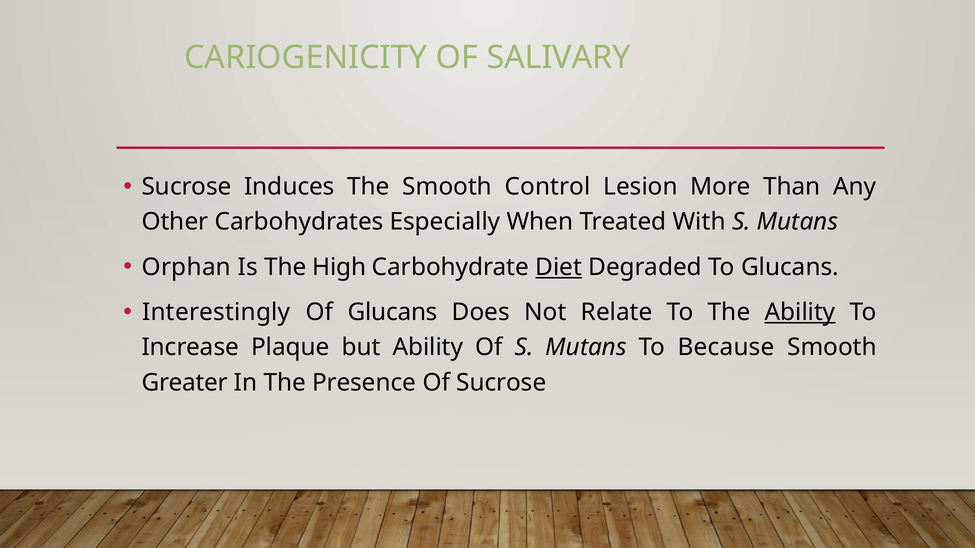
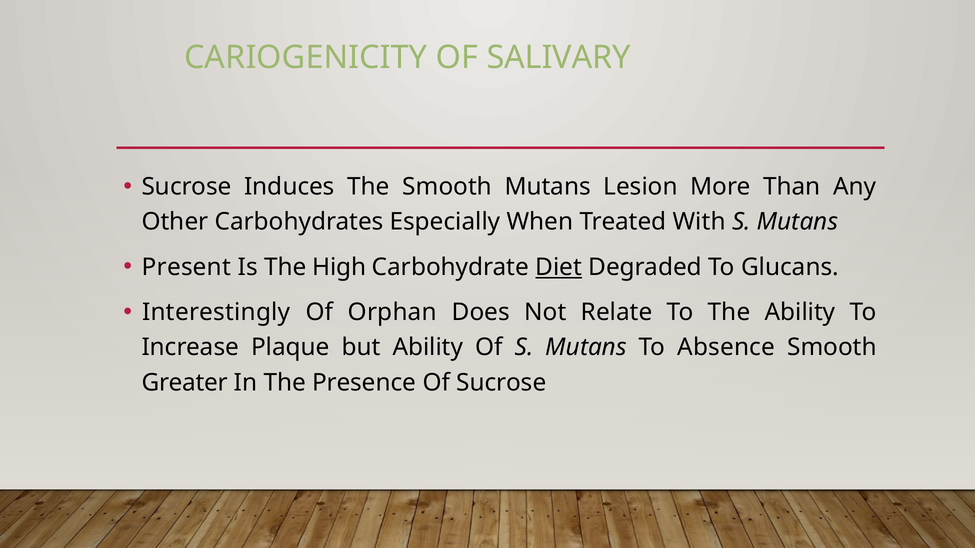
Smooth Control: Control -> Mutans (548, 187)
Orphan: Orphan -> Present (186, 267)
Of Glucans: Glucans -> Orphan (392, 313)
Ability underline: present -> none (800, 313)
Because: Because -> Absence (726, 348)
